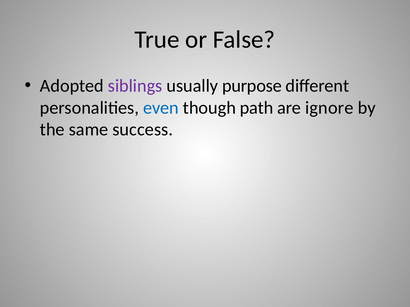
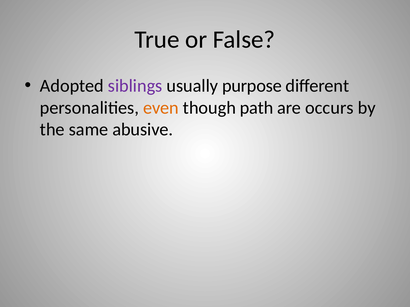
even colour: blue -> orange (161, 108)
ignore: ignore -> occurs (329, 108)
success: success -> abusive (143, 130)
